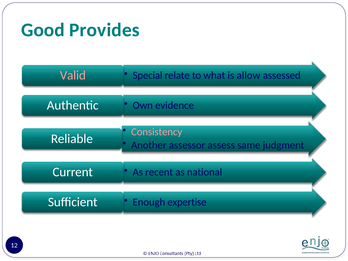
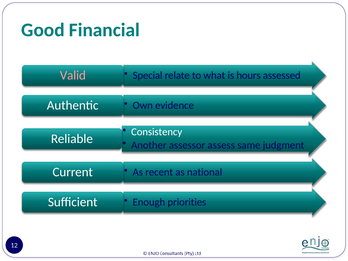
Provides: Provides -> Financial (104, 30)
allow: allow -> hours (249, 75)
Consistency colour: pink -> white (157, 132)
expertise: expertise -> priorities (187, 202)
